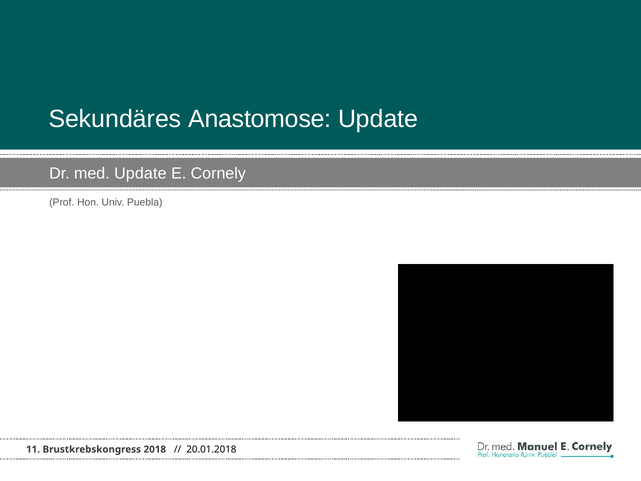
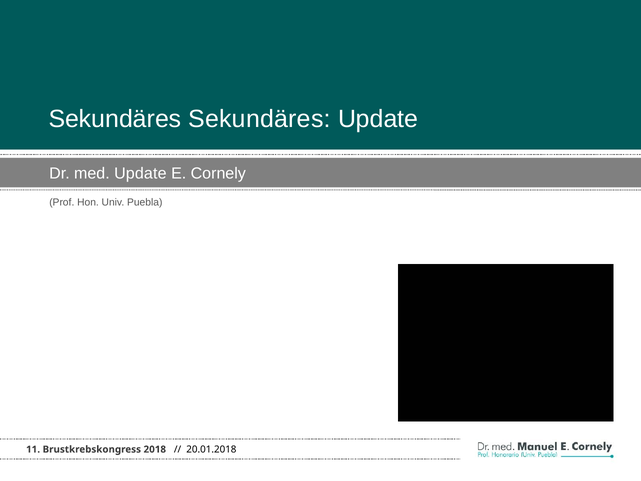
Sekundäres Anastomose: Anastomose -> Sekundäres (260, 119)
